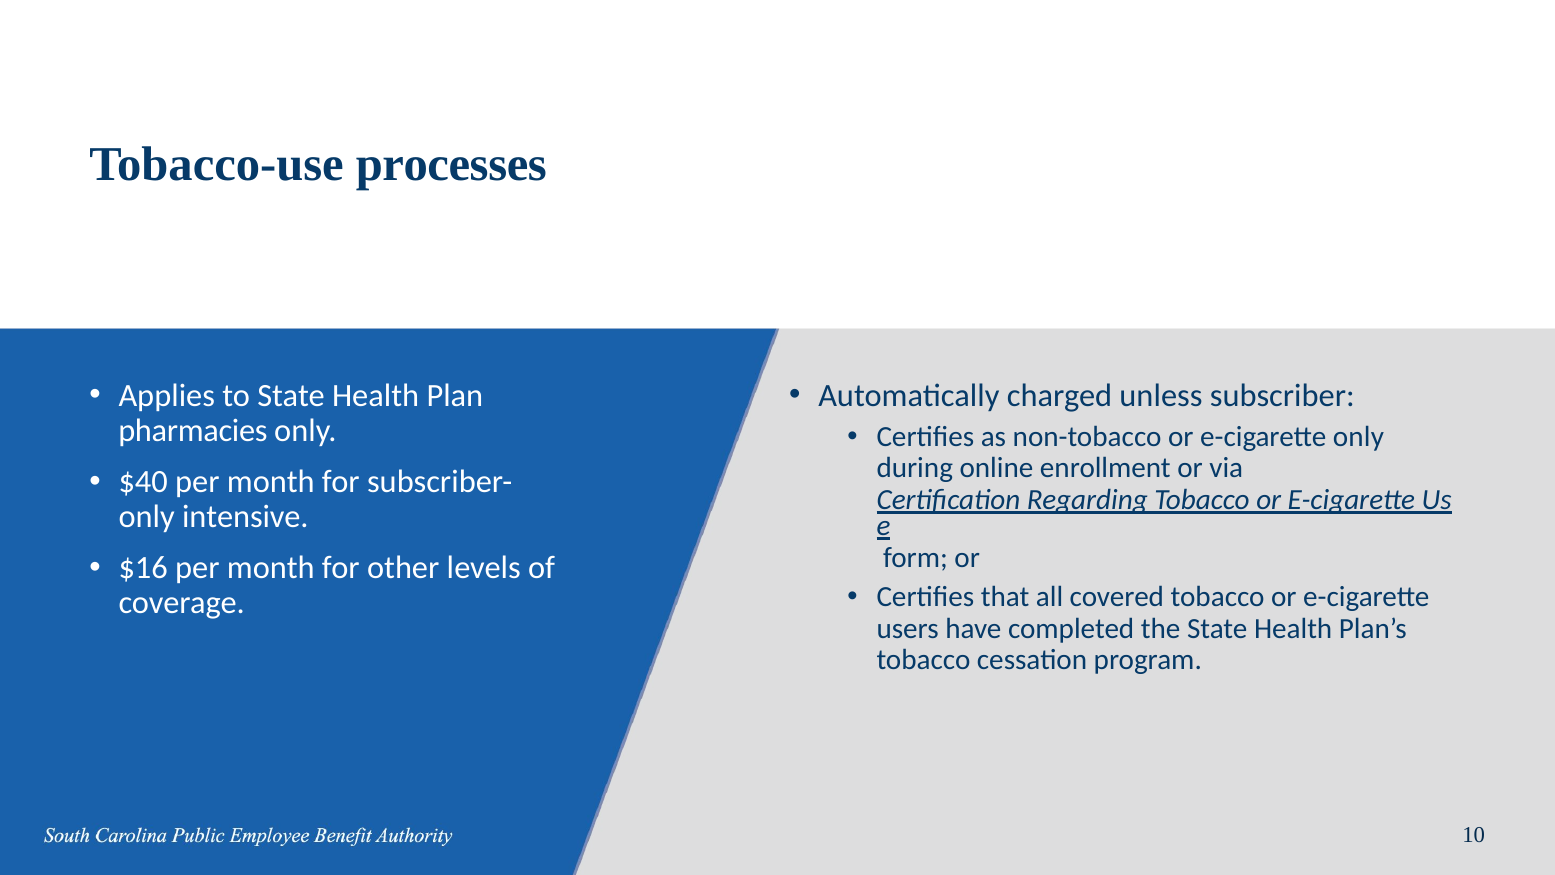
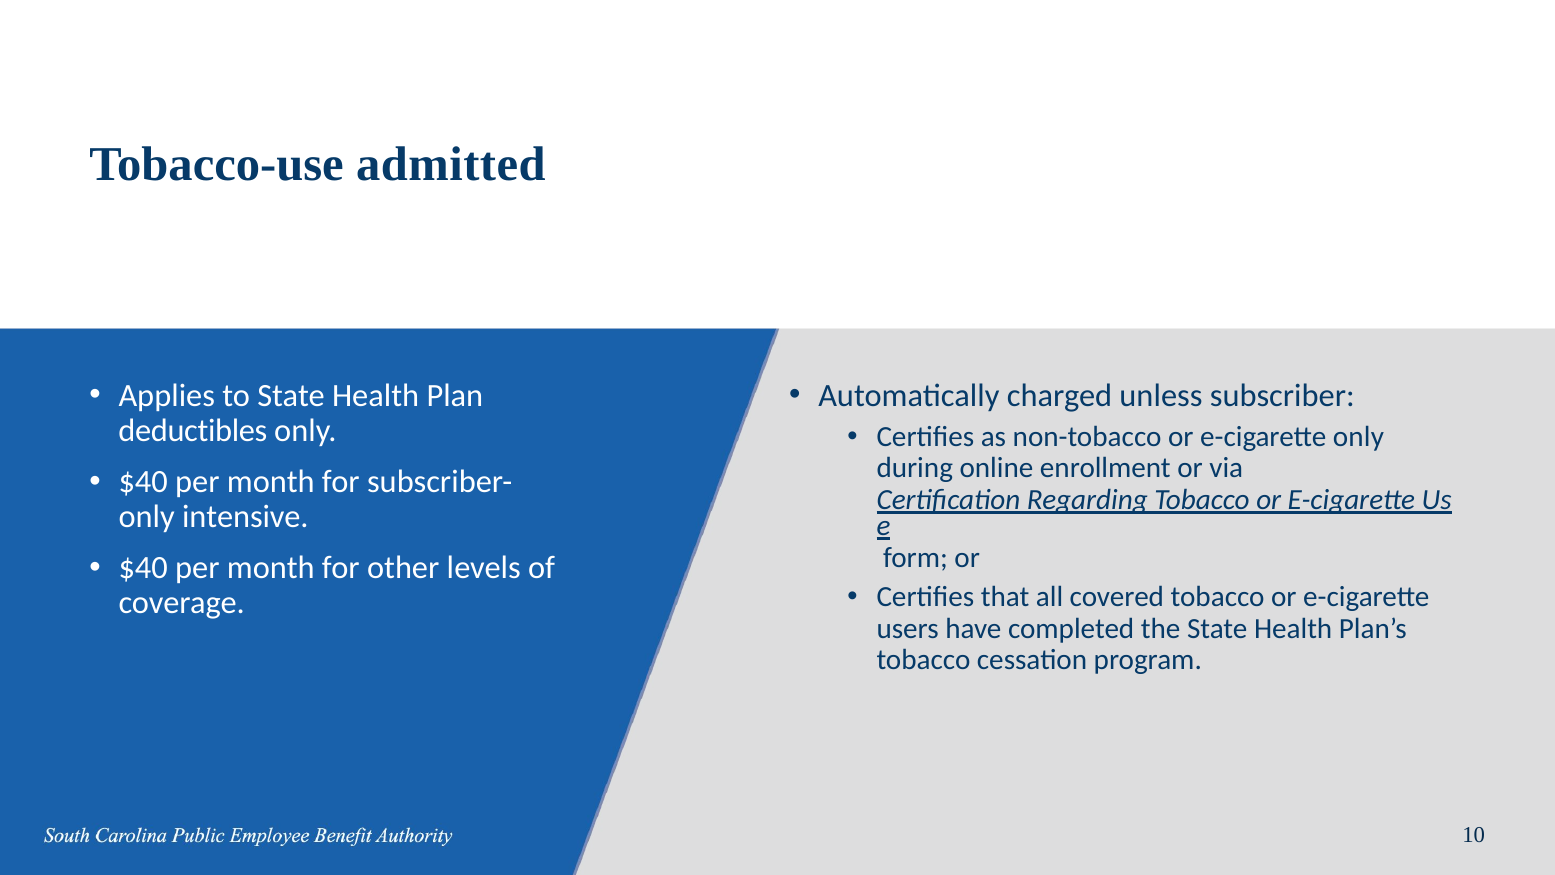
processes: processes -> admitted (451, 164)
pharmacies: pharmacies -> deductibles (193, 430)
$16: $16 -> $40 (143, 568)
